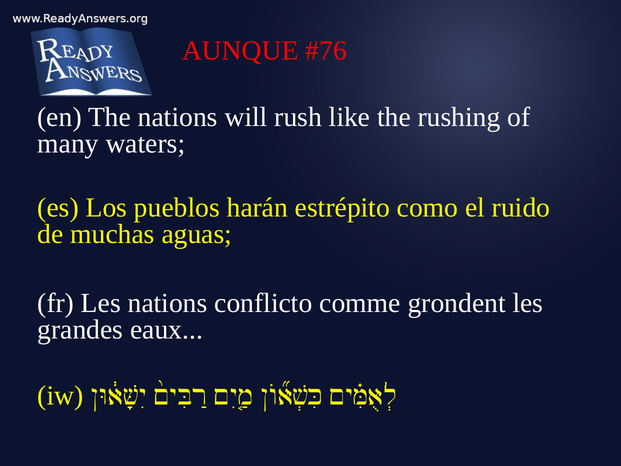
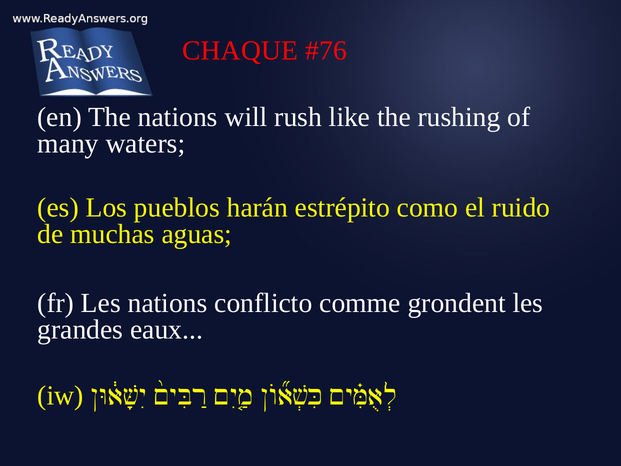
AUNQUE: AUNQUE -> CHAQUE (240, 50)
